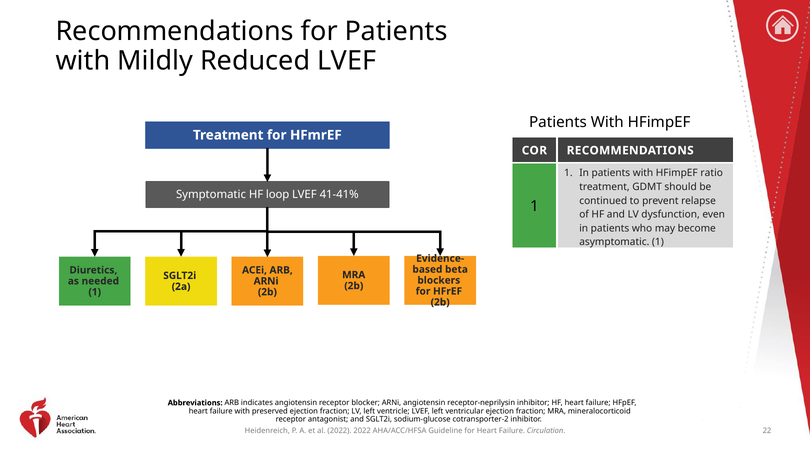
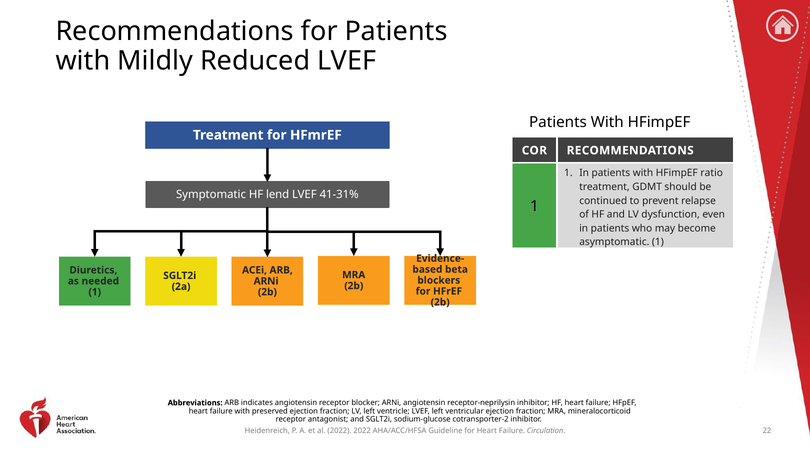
loop: loop -> lend (278, 194)
41-41%: 41-41% -> 41-31% (339, 194)
